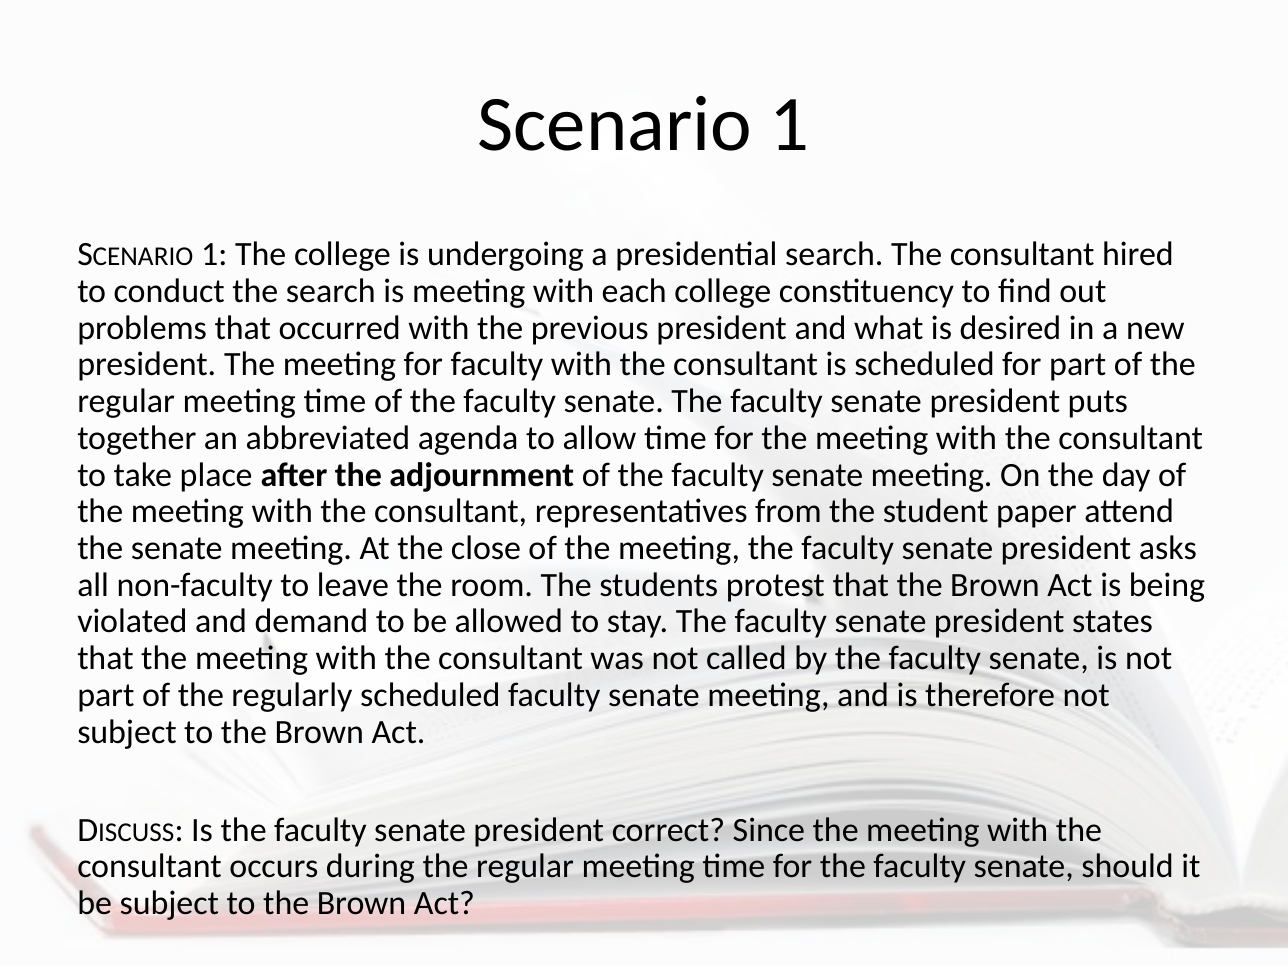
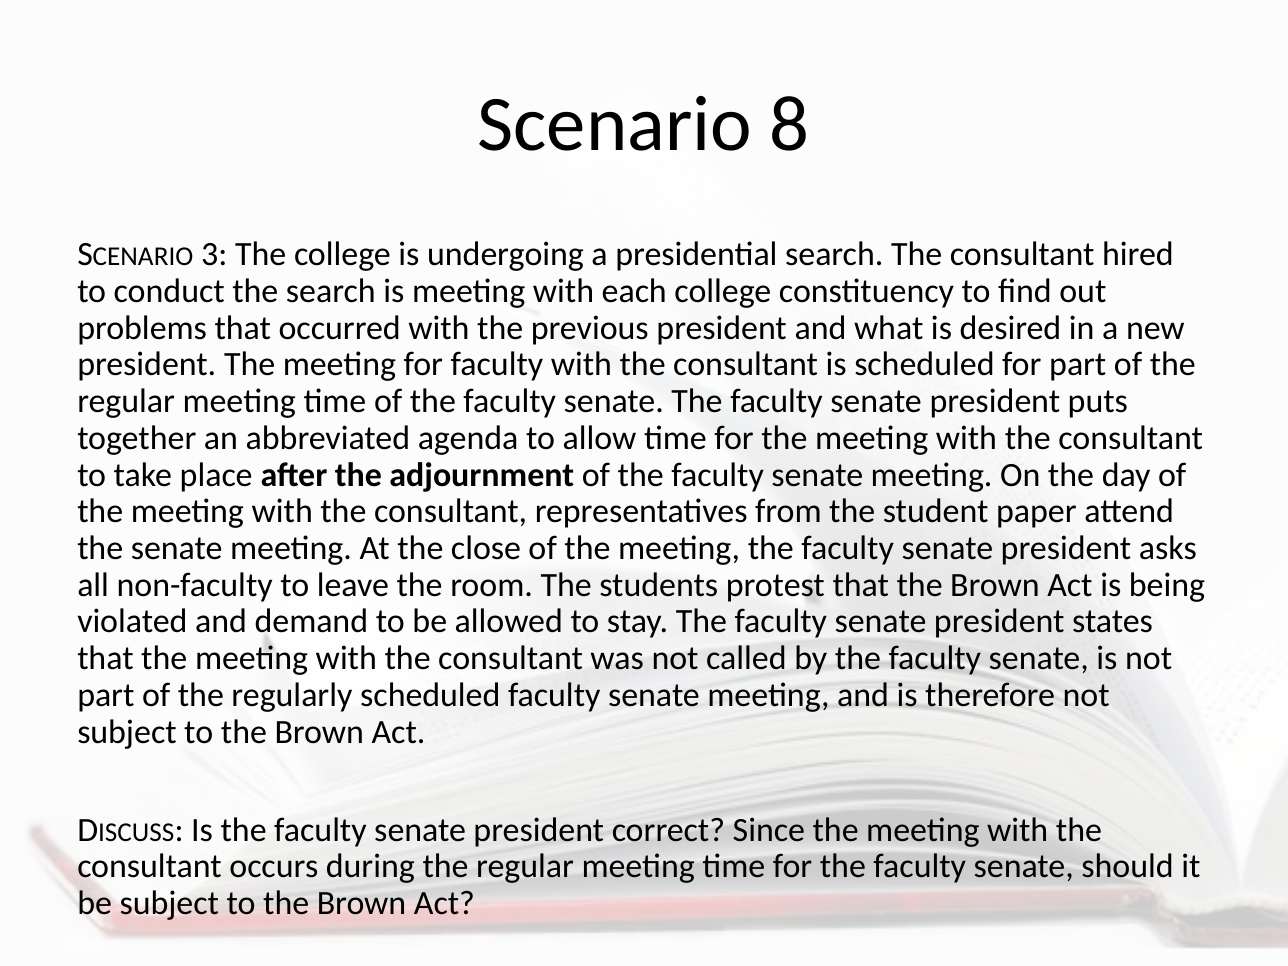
Scenario 1: 1 -> 8 (790, 125)
1: 1 -> 3 (214, 255)
